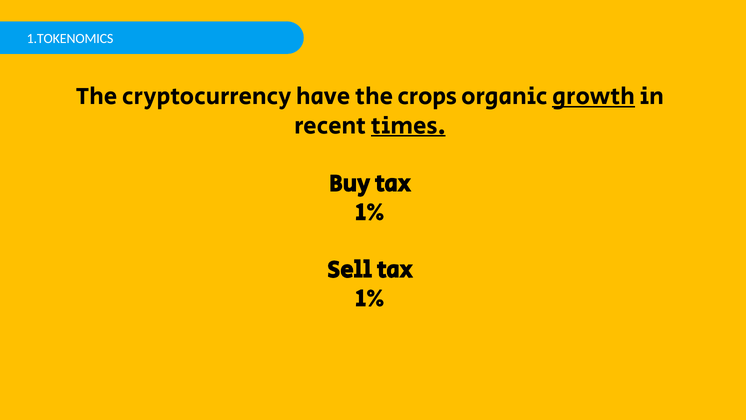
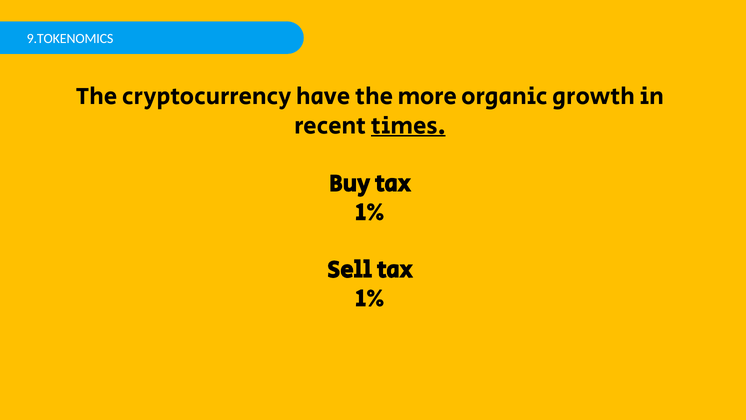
1.TOKENOMICS: 1.TOKENOMICS -> 9.TOKENOMICS (70, 39)
crops: crops -> more (427, 96)
growth underline: present -> none (594, 96)
